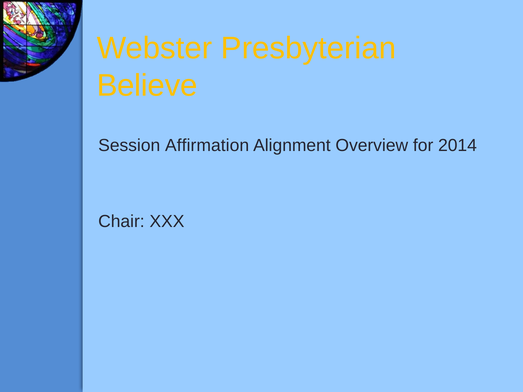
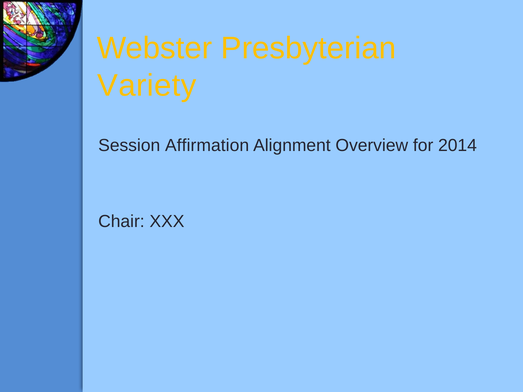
Believe: Believe -> Variety (147, 86)
